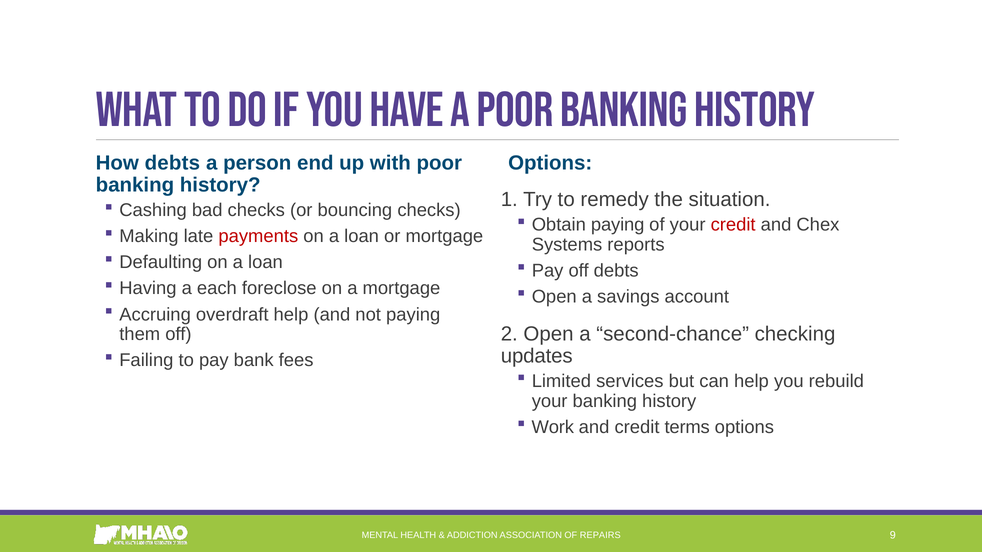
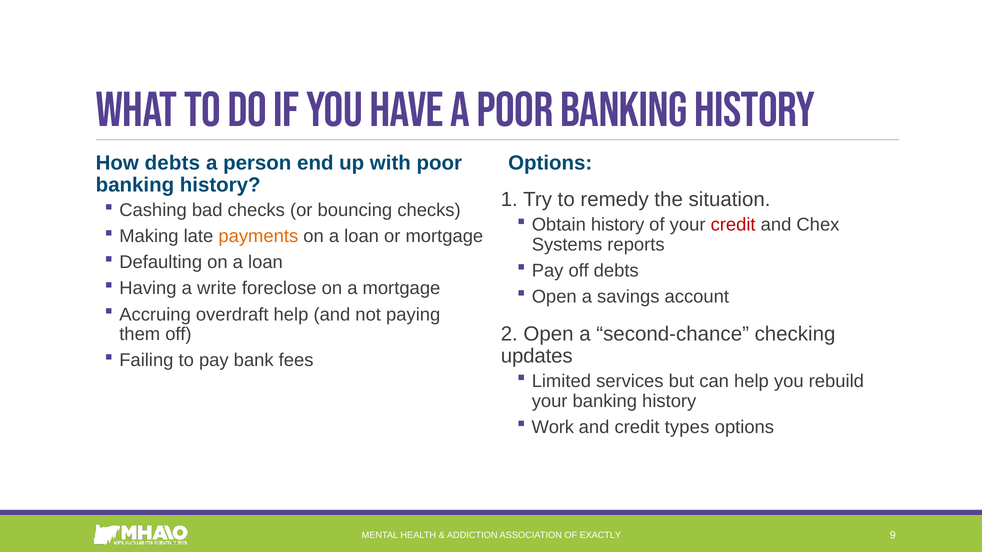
Obtain paying: paying -> history (618, 225)
payments colour: red -> orange (258, 237)
each: each -> write (217, 289)
terms: terms -> types (687, 427)
REPAIRS: REPAIRS -> EXACTLY (600, 536)
